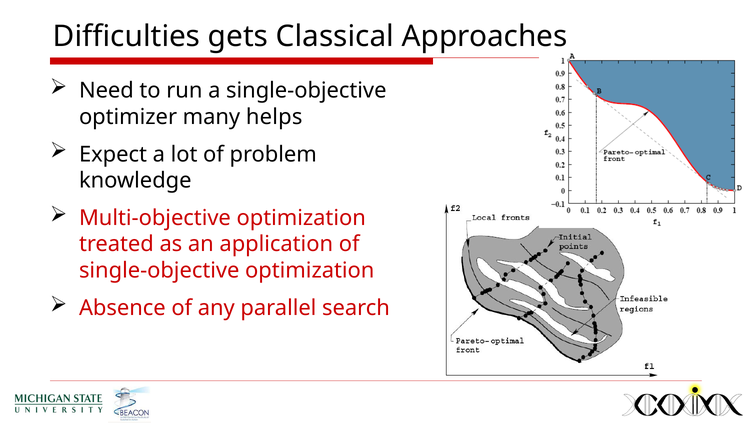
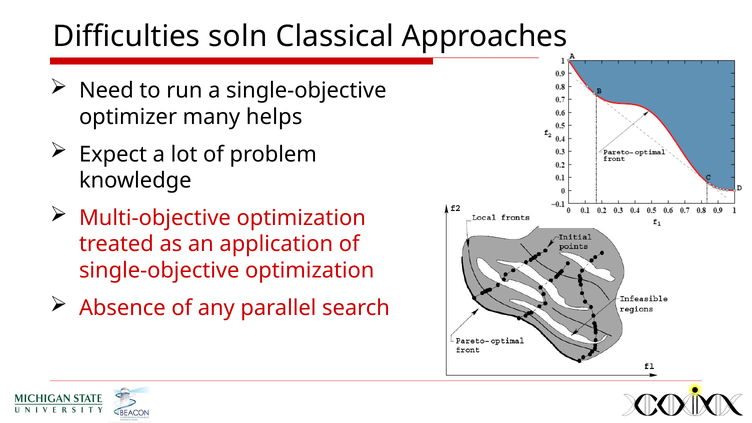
gets: gets -> soln (238, 36)
